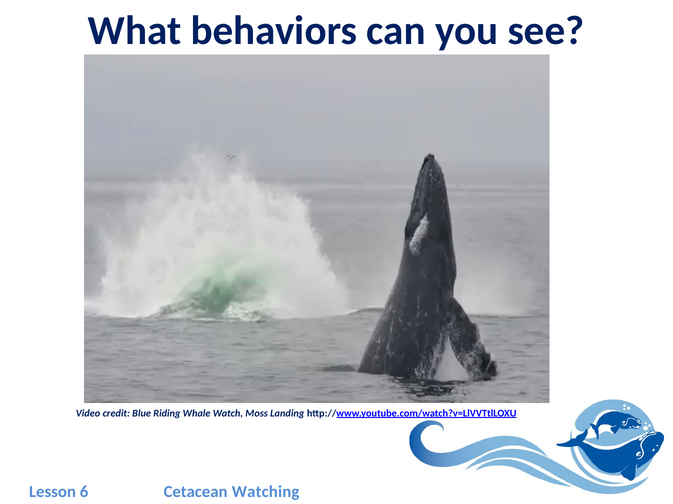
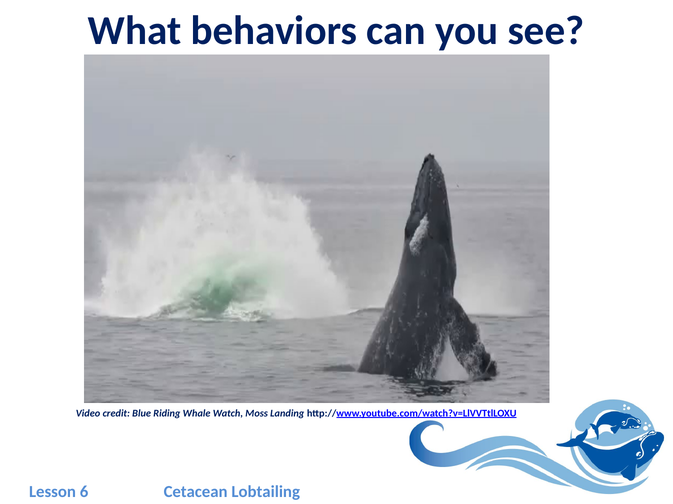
Watching: Watching -> Lobtailing (266, 492)
